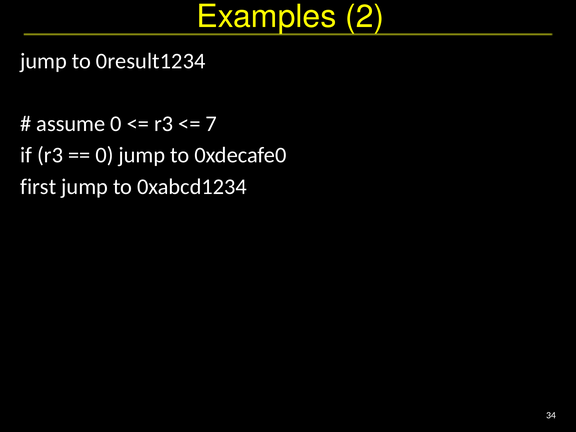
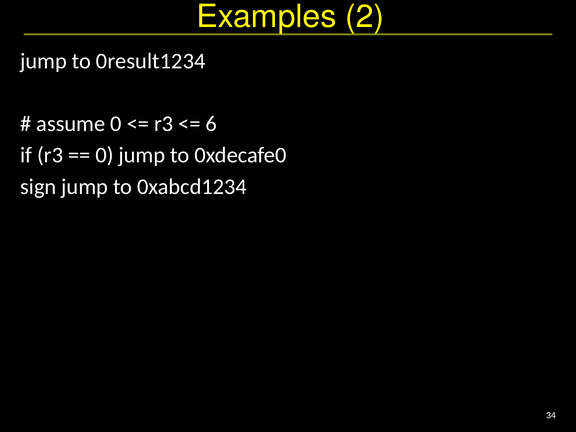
7: 7 -> 6 (211, 124)
first: first -> sign (38, 187)
